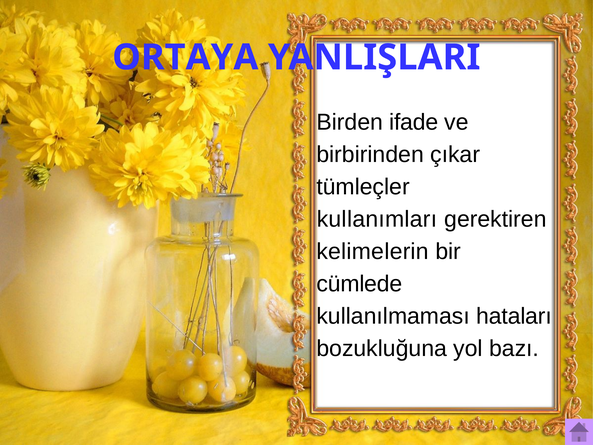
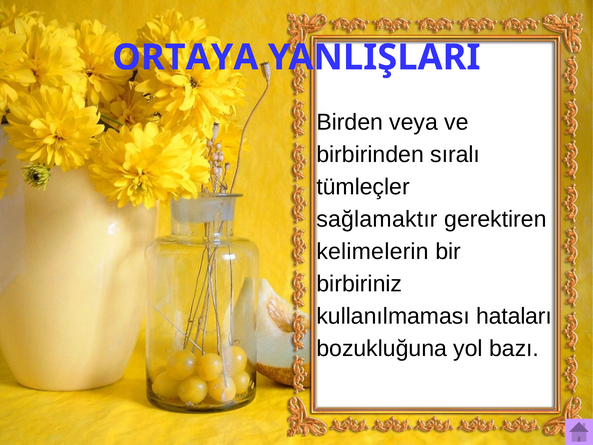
ifade: ifade -> veya (414, 122)
çıkar: çıkar -> sıralı (455, 155)
kullanımları: kullanımları -> sağlamaktır (377, 219)
cümlede: cümlede -> birbiriniz (359, 284)
